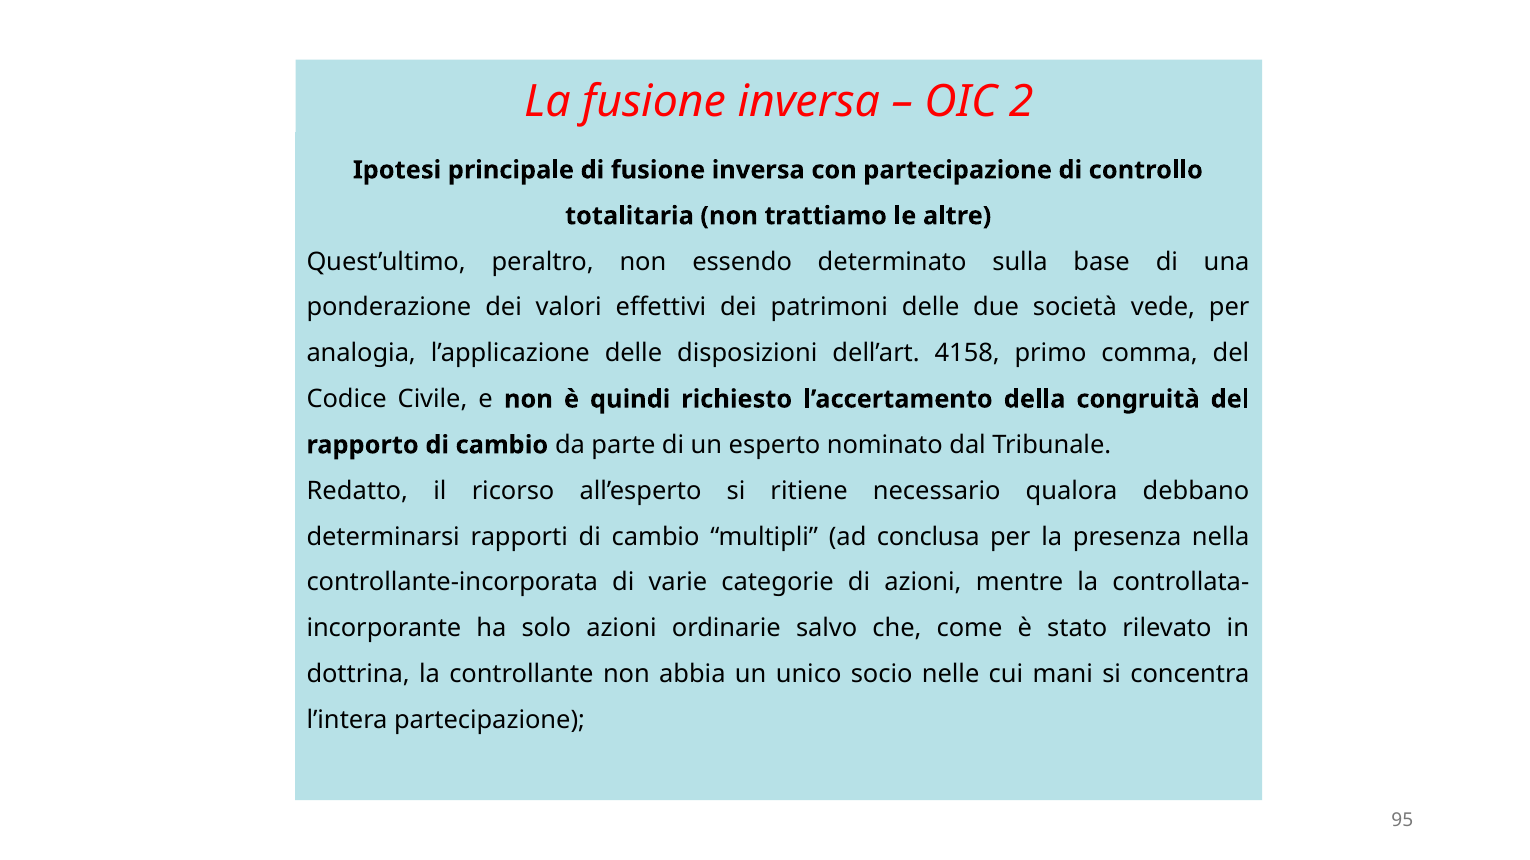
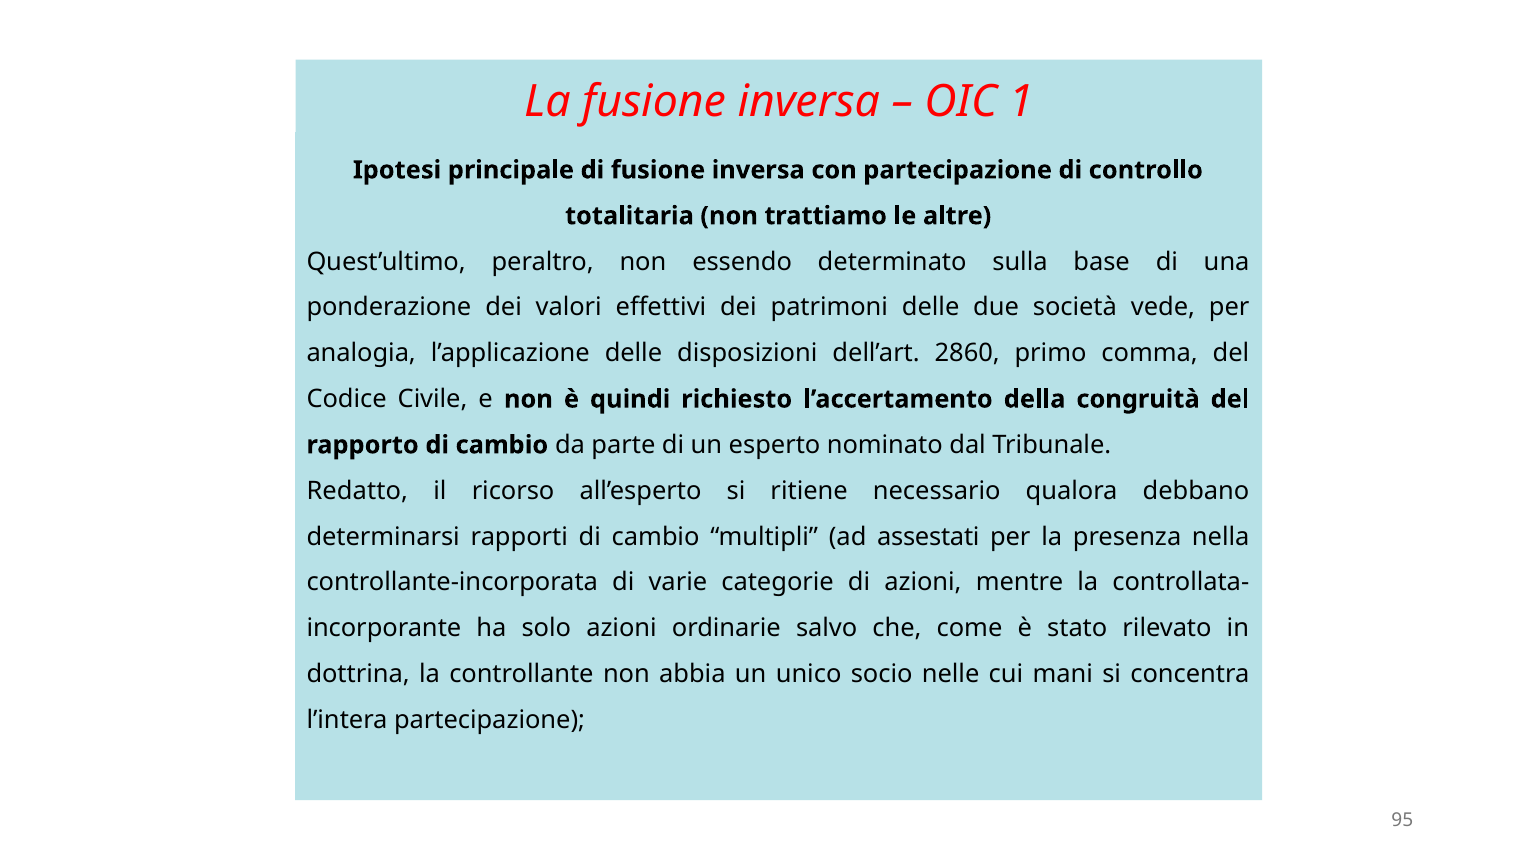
2: 2 -> 1 (1021, 102)
4158: 4158 -> 2860 (967, 354)
conclusa: conclusa -> assestati (928, 537)
